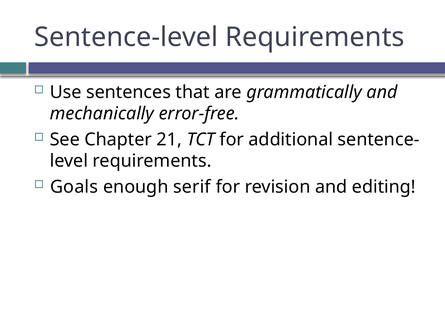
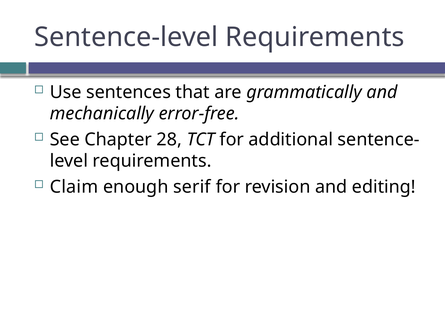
21: 21 -> 28 (169, 139)
Goals: Goals -> Claim (74, 187)
